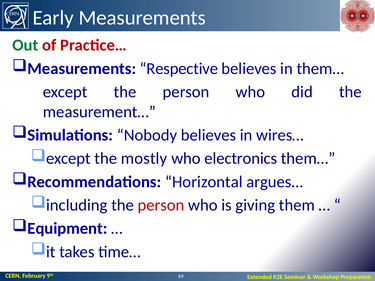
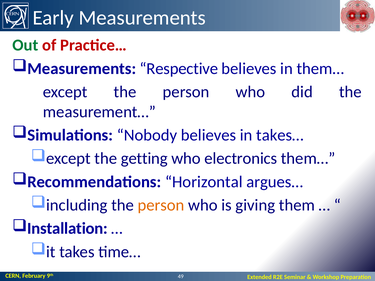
wires…: wires… -> takes… (280, 135)
mostly: mostly -> getting (144, 159)
person colour: red -> orange (161, 205)
Equipment: Equipment -> Installation (67, 229)
